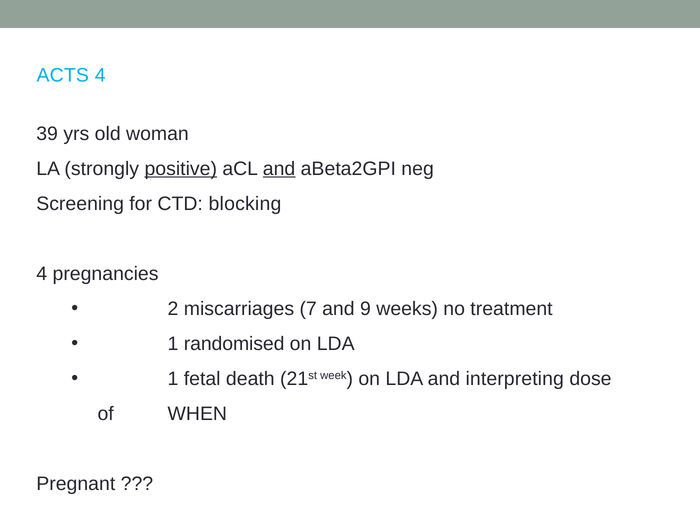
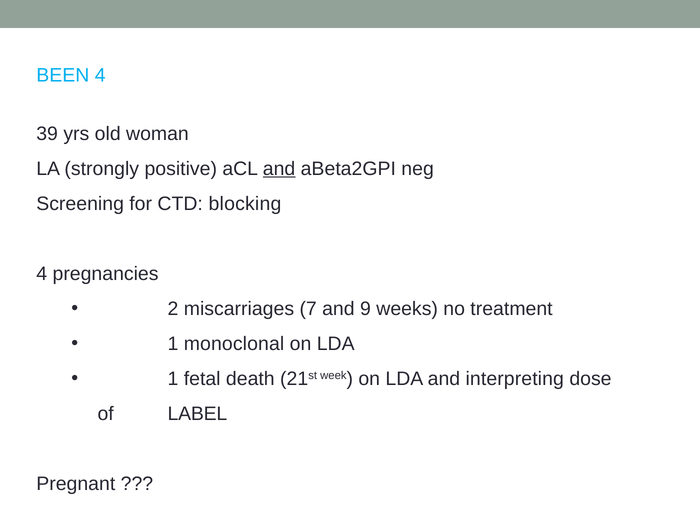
ACTS: ACTS -> BEEN (63, 75)
positive underline: present -> none (181, 169)
randomised: randomised -> monoclonal (234, 344)
WHEN: WHEN -> LABEL (197, 414)
